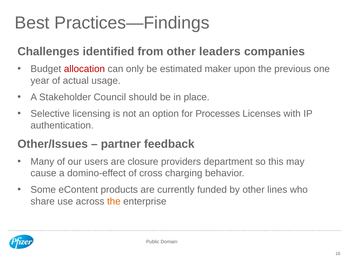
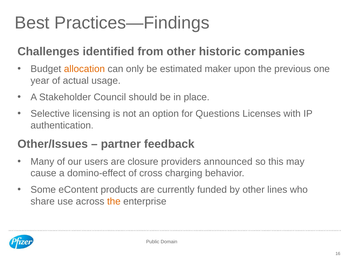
leaders: leaders -> historic (220, 51)
allocation colour: red -> orange (84, 69)
Processes: Processes -> Questions (218, 114)
department: department -> announced (228, 161)
